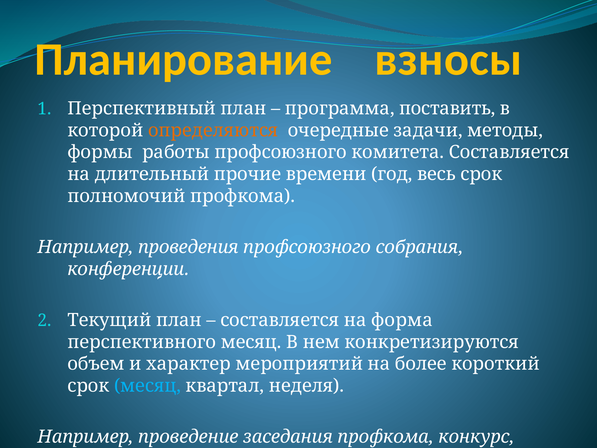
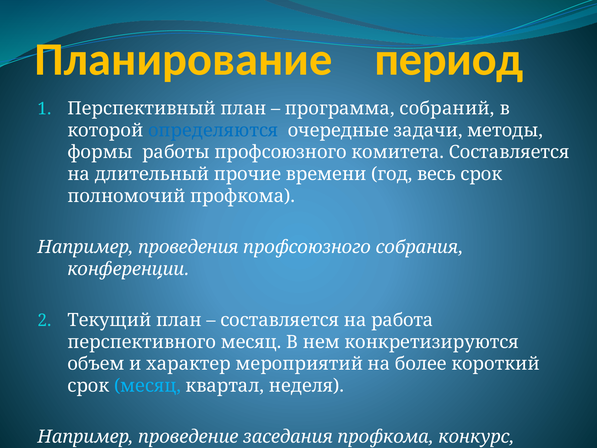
взносы: взносы -> период (449, 59)
поставить: поставить -> собраний (447, 108)
определяются colour: orange -> blue (213, 130)
форма: форма -> работа (402, 320)
